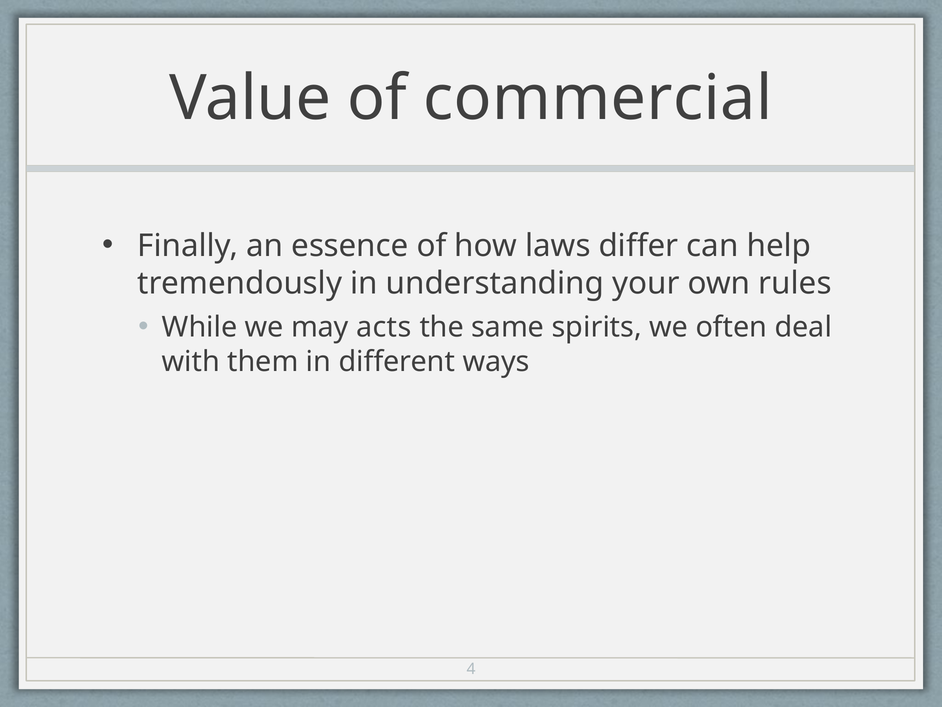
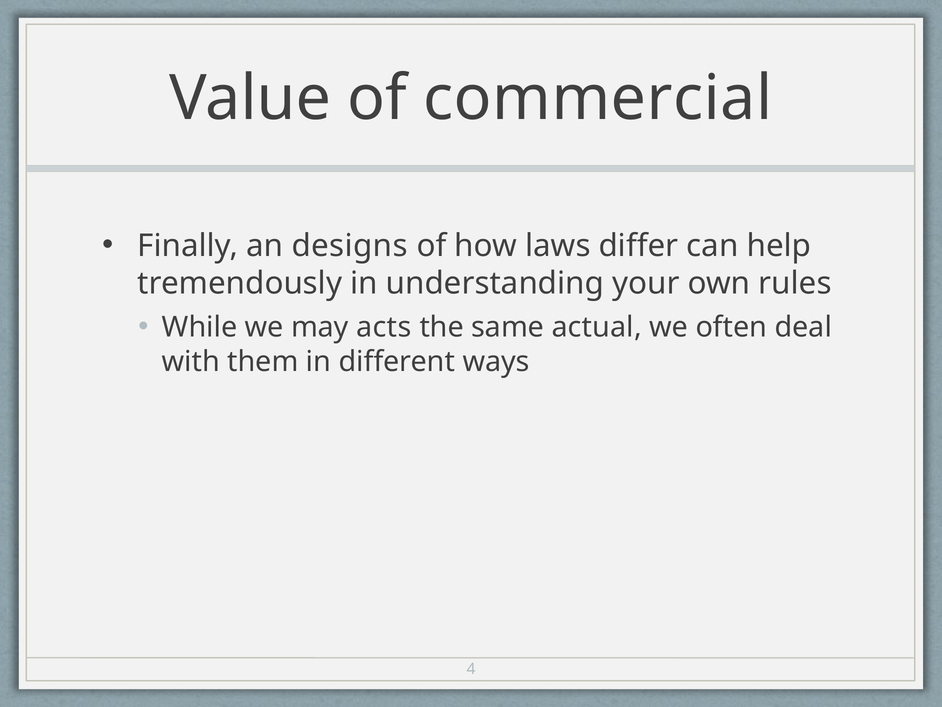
essence: essence -> designs (350, 246)
spirits: spirits -> actual (597, 327)
